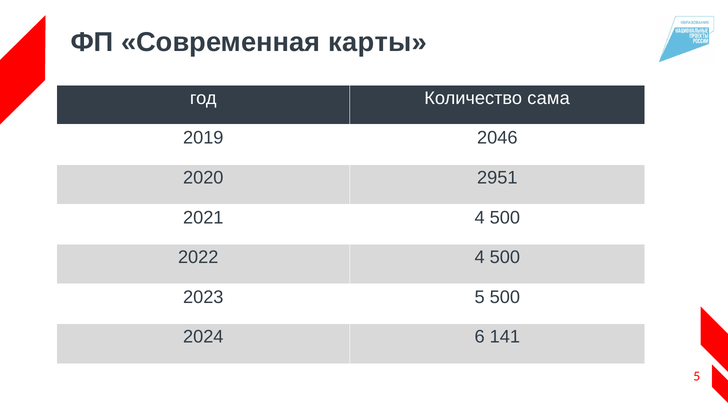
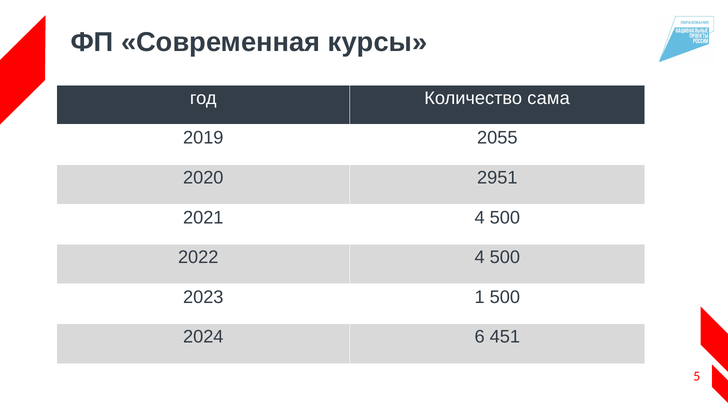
карты: карты -> курсы (378, 42)
2046: 2046 -> 2055 (497, 138)
2023 5: 5 -> 1 (480, 298)
141: 141 -> 451 (505, 337)
